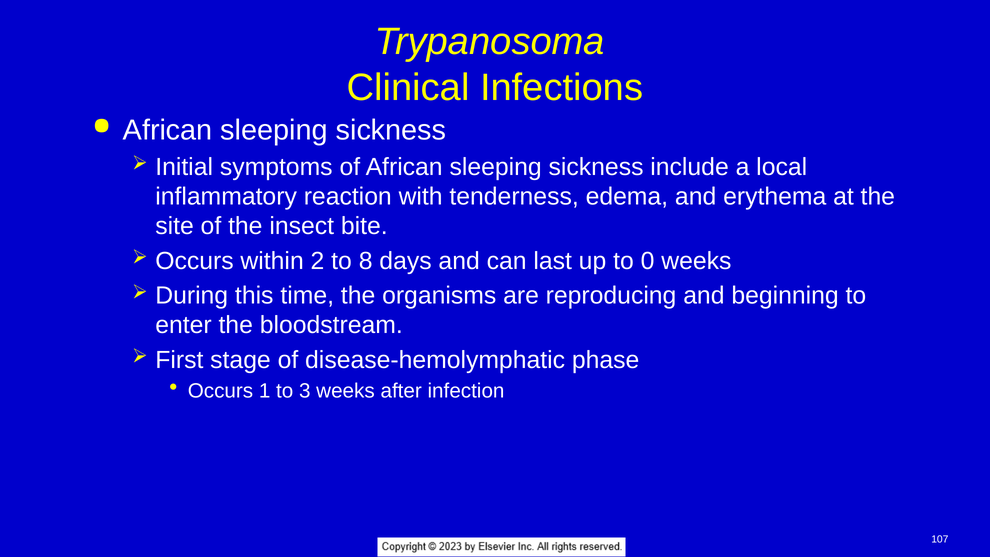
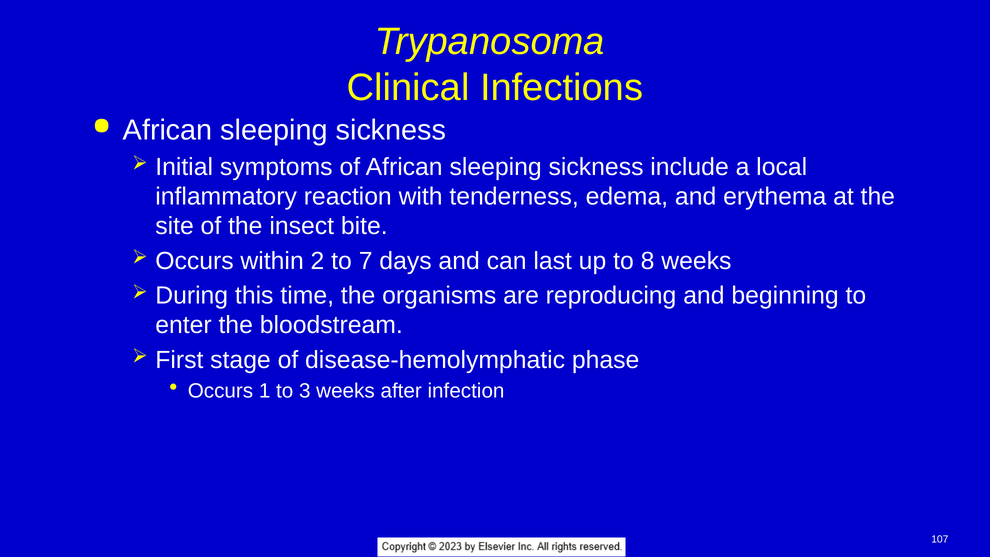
8: 8 -> 7 (366, 261)
0: 0 -> 8 (648, 261)
